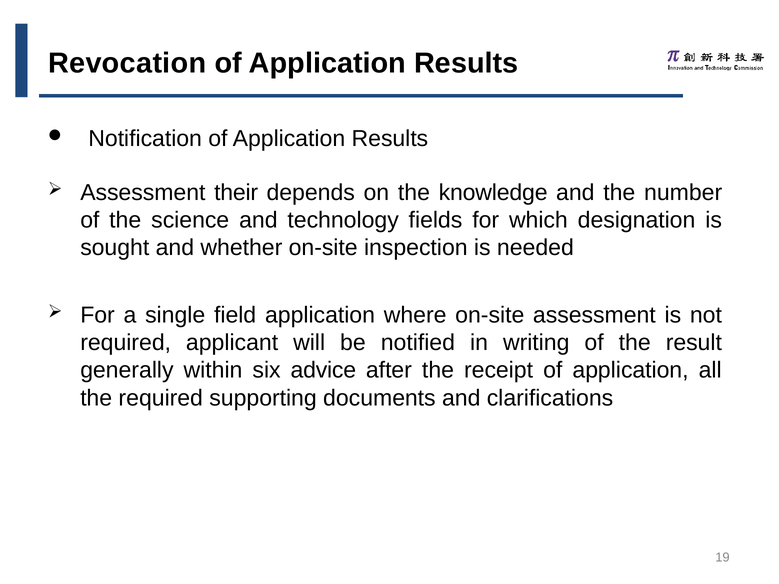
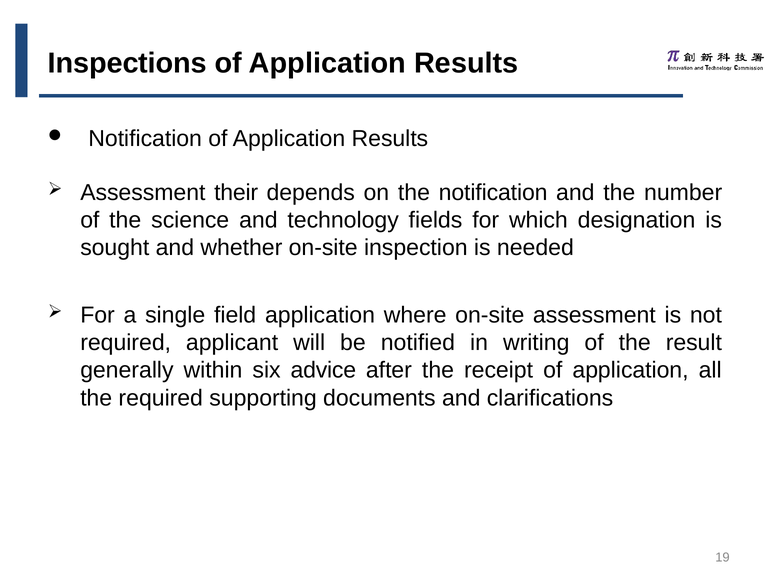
Revocation: Revocation -> Inspections (127, 63)
the knowledge: knowledge -> notification (493, 193)
